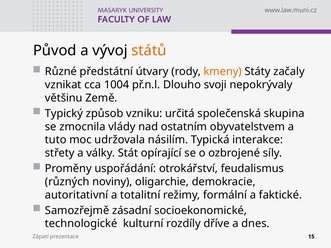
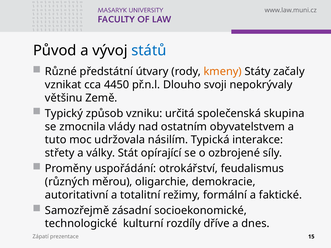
států colour: orange -> blue (149, 51)
1004: 1004 -> 4450 (117, 85)
noviny: noviny -> měrou (112, 182)
